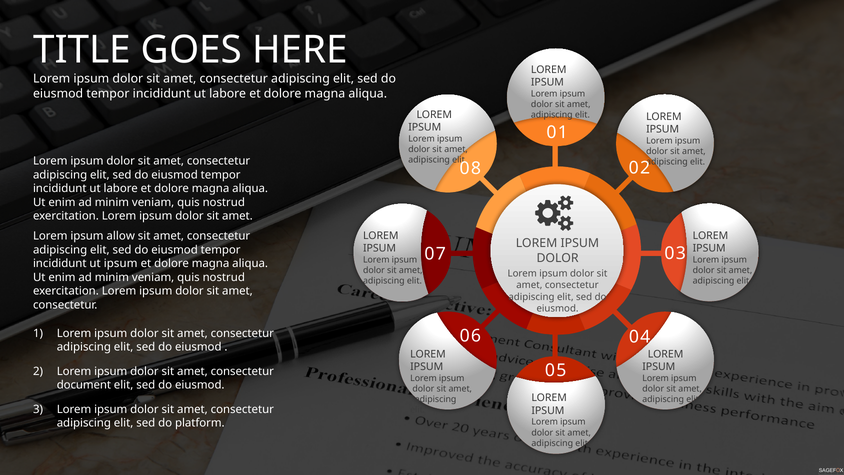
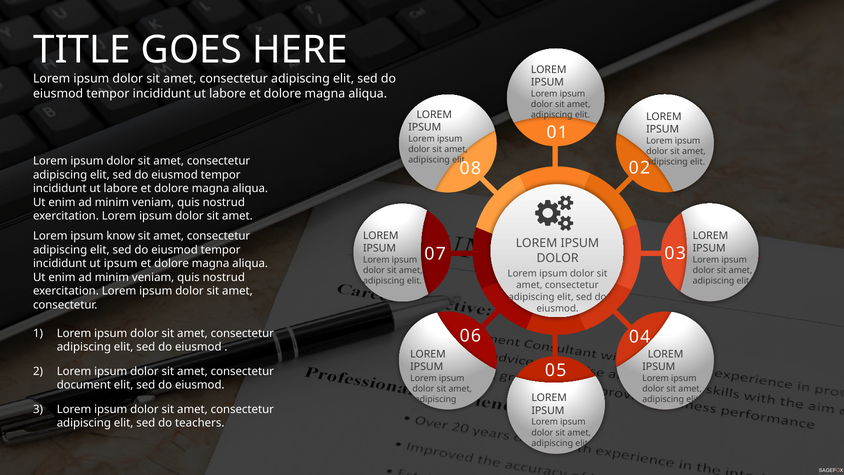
allow: allow -> know (121, 236)
platform: platform -> teachers (200, 423)
